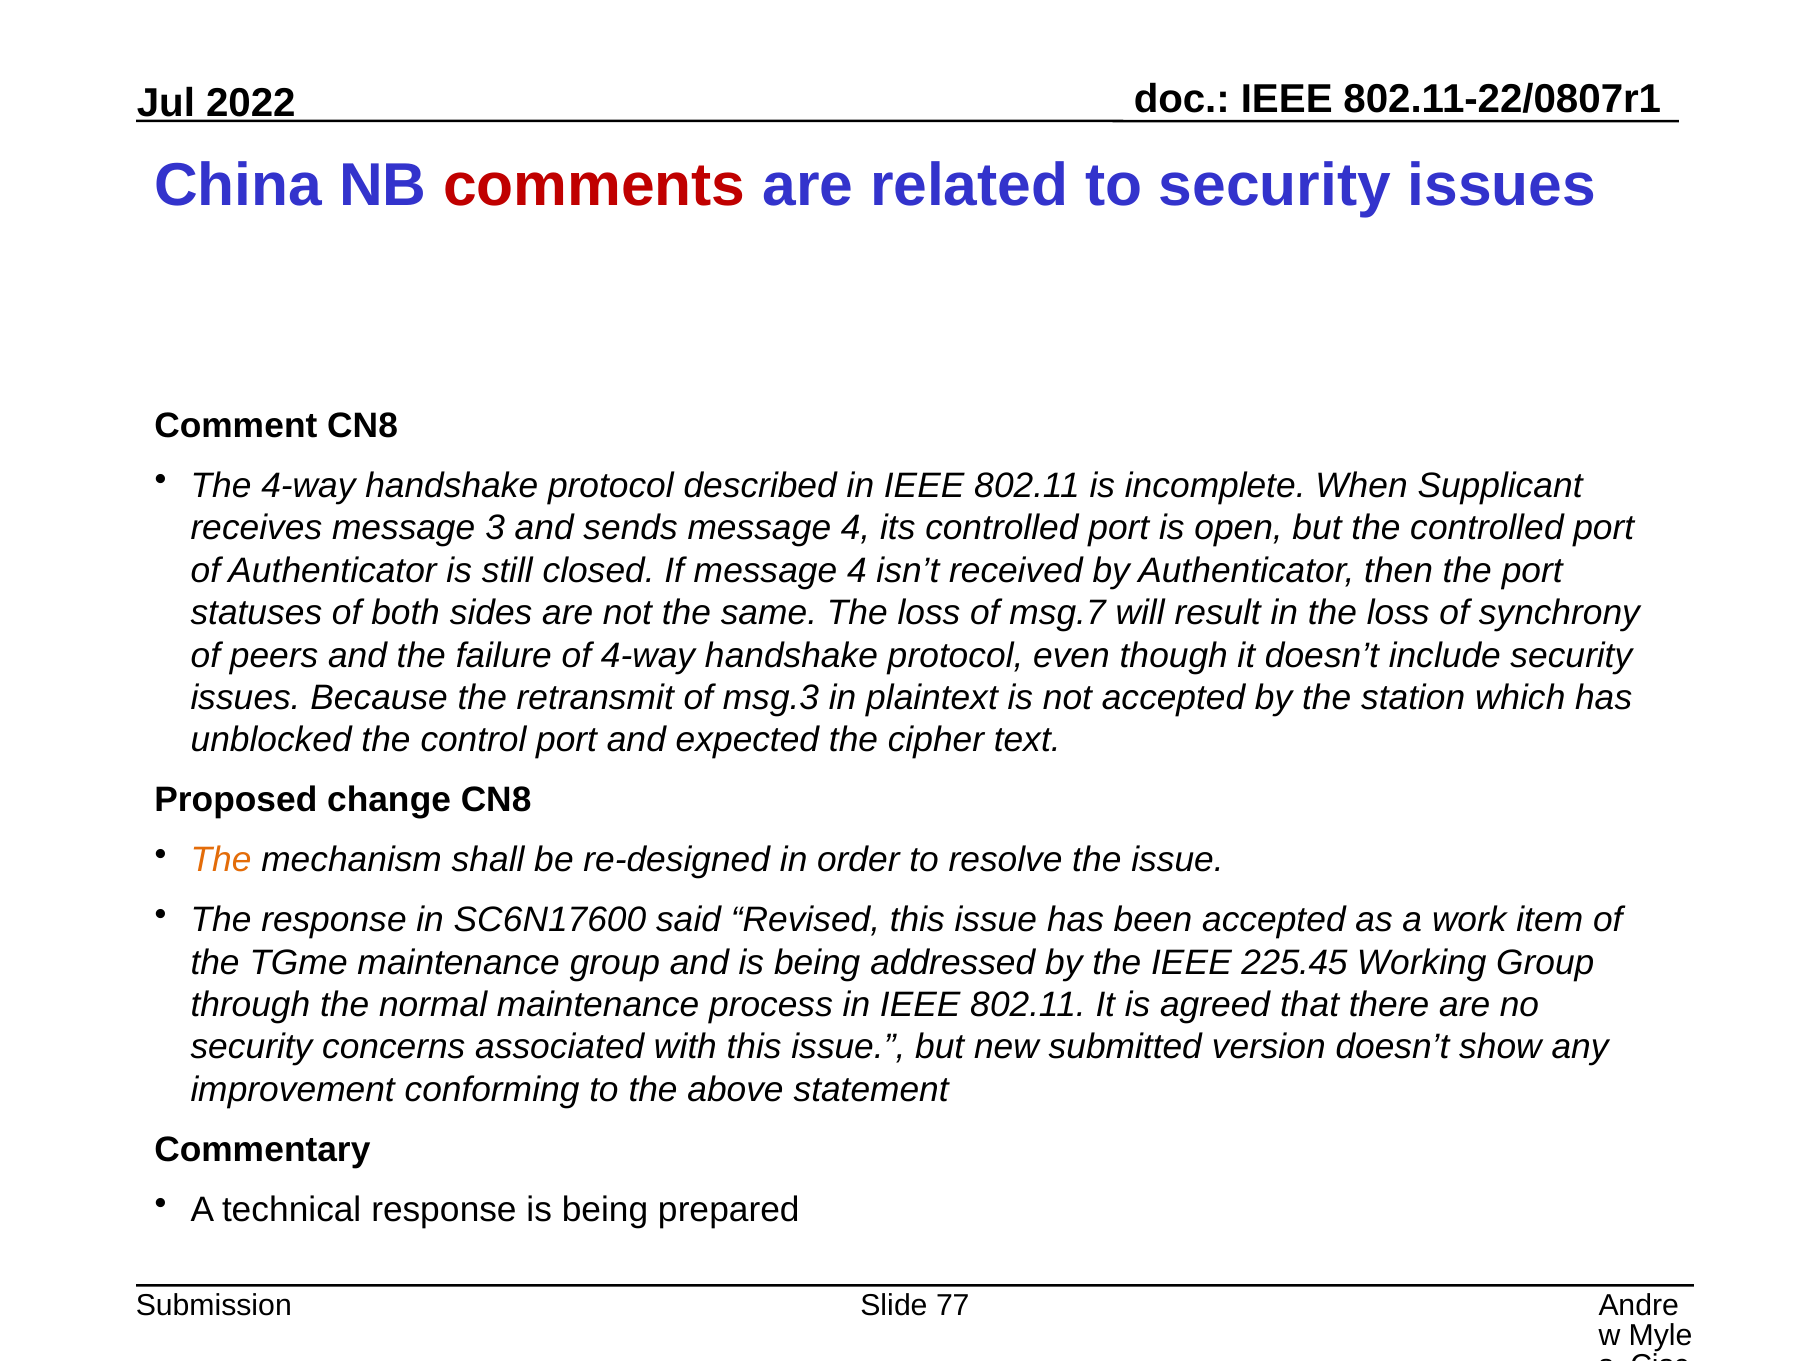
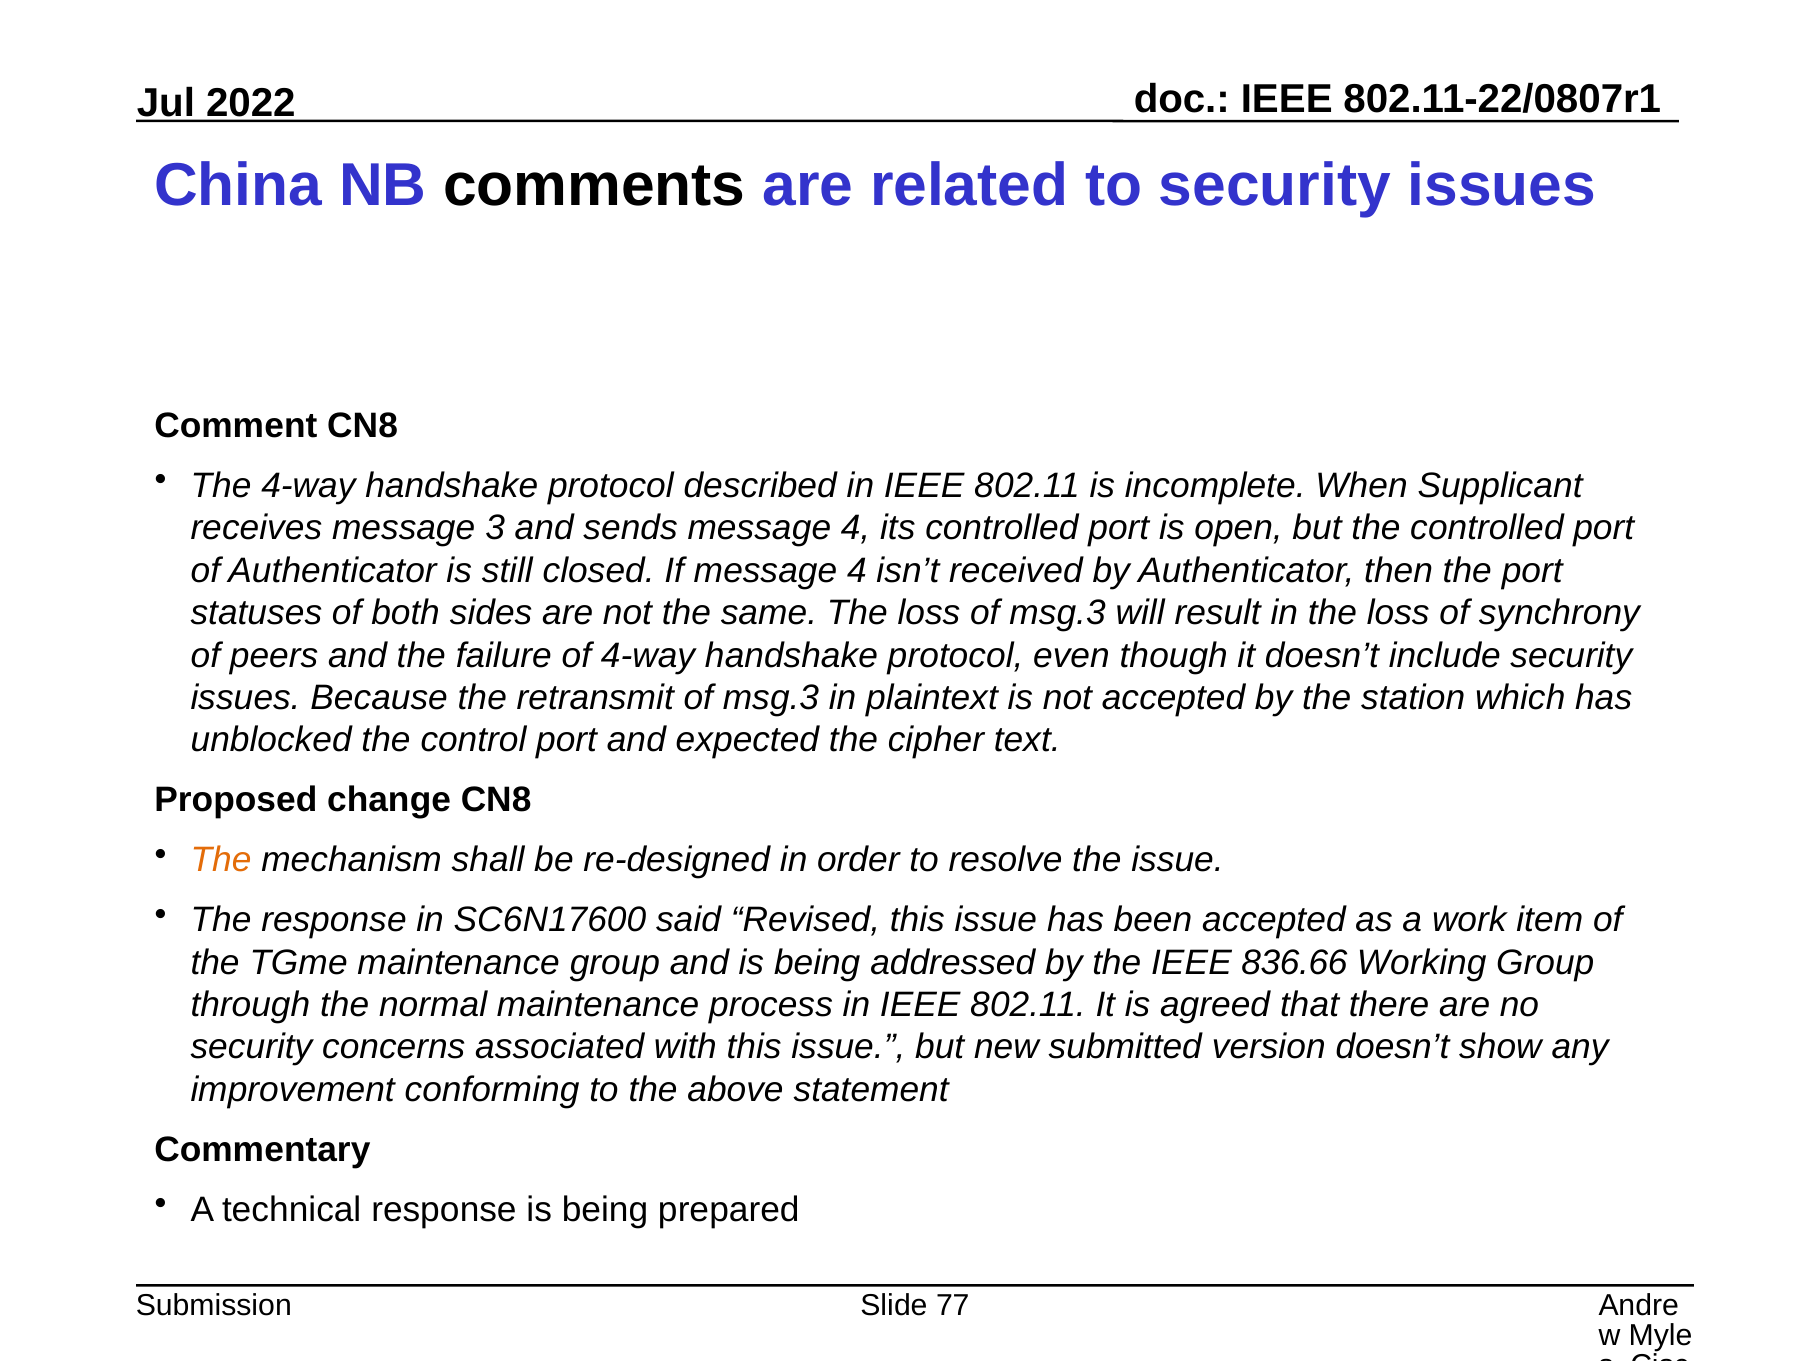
comments colour: red -> black (594, 186)
loss of msg.7: msg.7 -> msg.3 (1058, 613)
225.45: 225.45 -> 836.66 (1294, 963)
